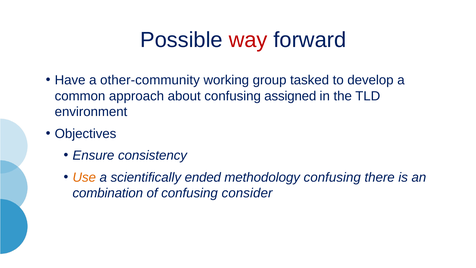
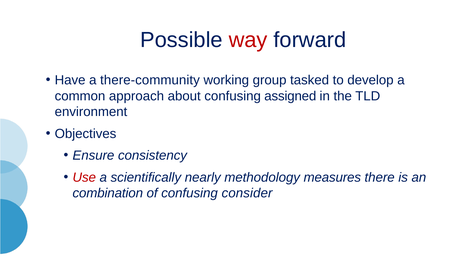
other-community: other-community -> there-community (150, 80)
Use colour: orange -> red (84, 177)
ended: ended -> nearly (203, 177)
methodology confusing: confusing -> measures (332, 177)
